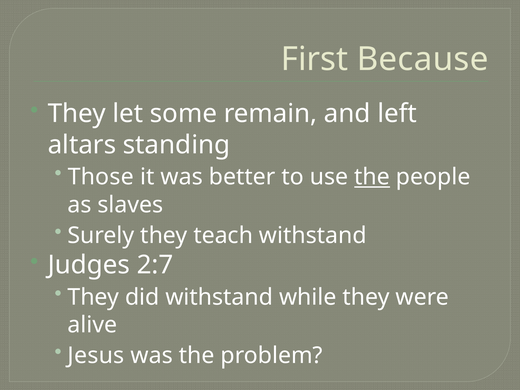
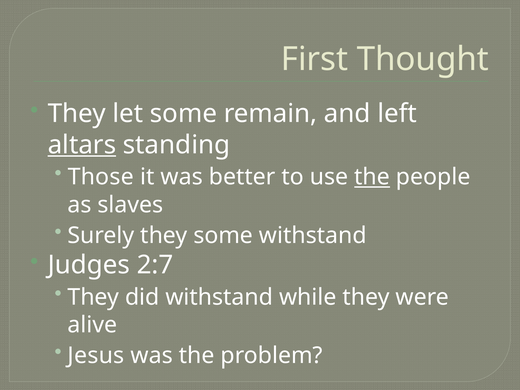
Because: Because -> Thought (423, 59)
altars underline: none -> present (82, 145)
they teach: teach -> some (223, 235)
